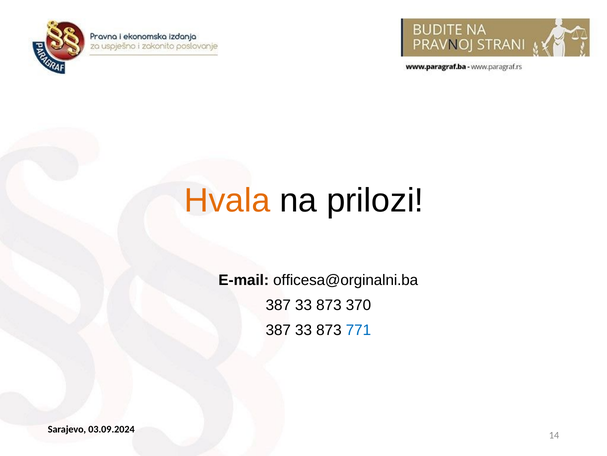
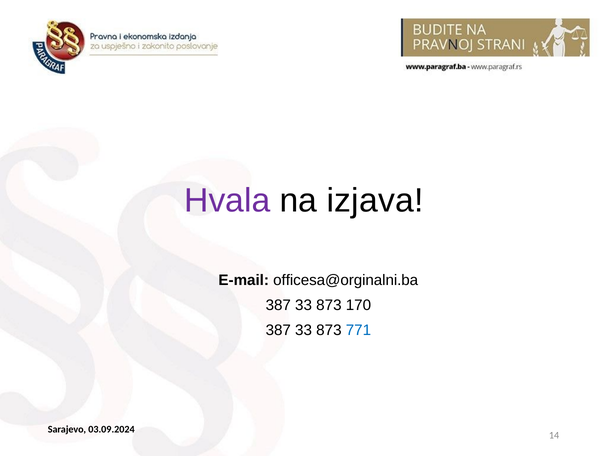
Hvala colour: orange -> purple (227, 200)
prilozi: prilozi -> izjava (375, 200)
370: 370 -> 170 (358, 305)
